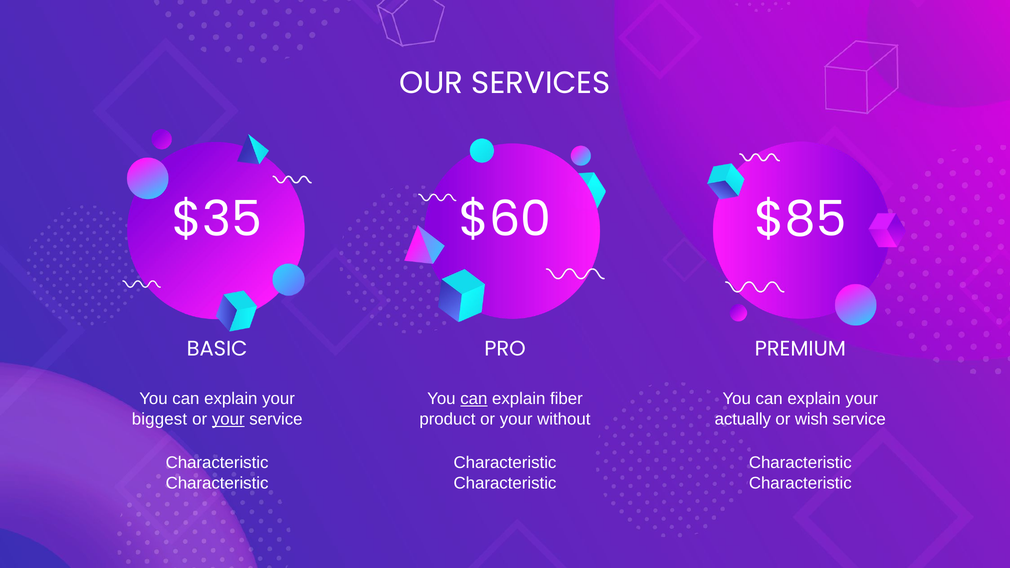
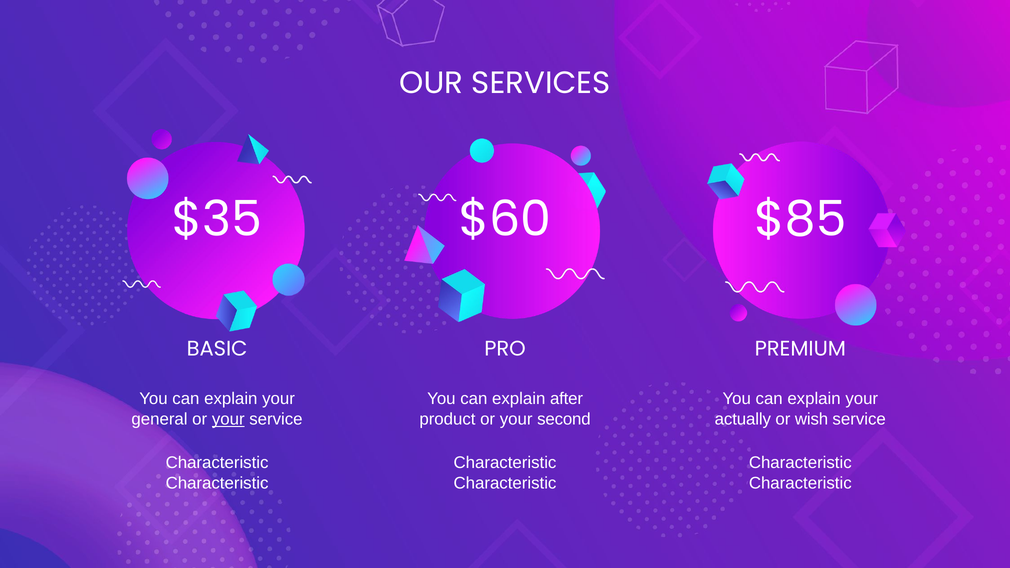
can underline: present -> none (474, 399)
fiber: fiber -> after (567, 399)
biggest: biggest -> general (160, 419)
without: without -> second (564, 419)
